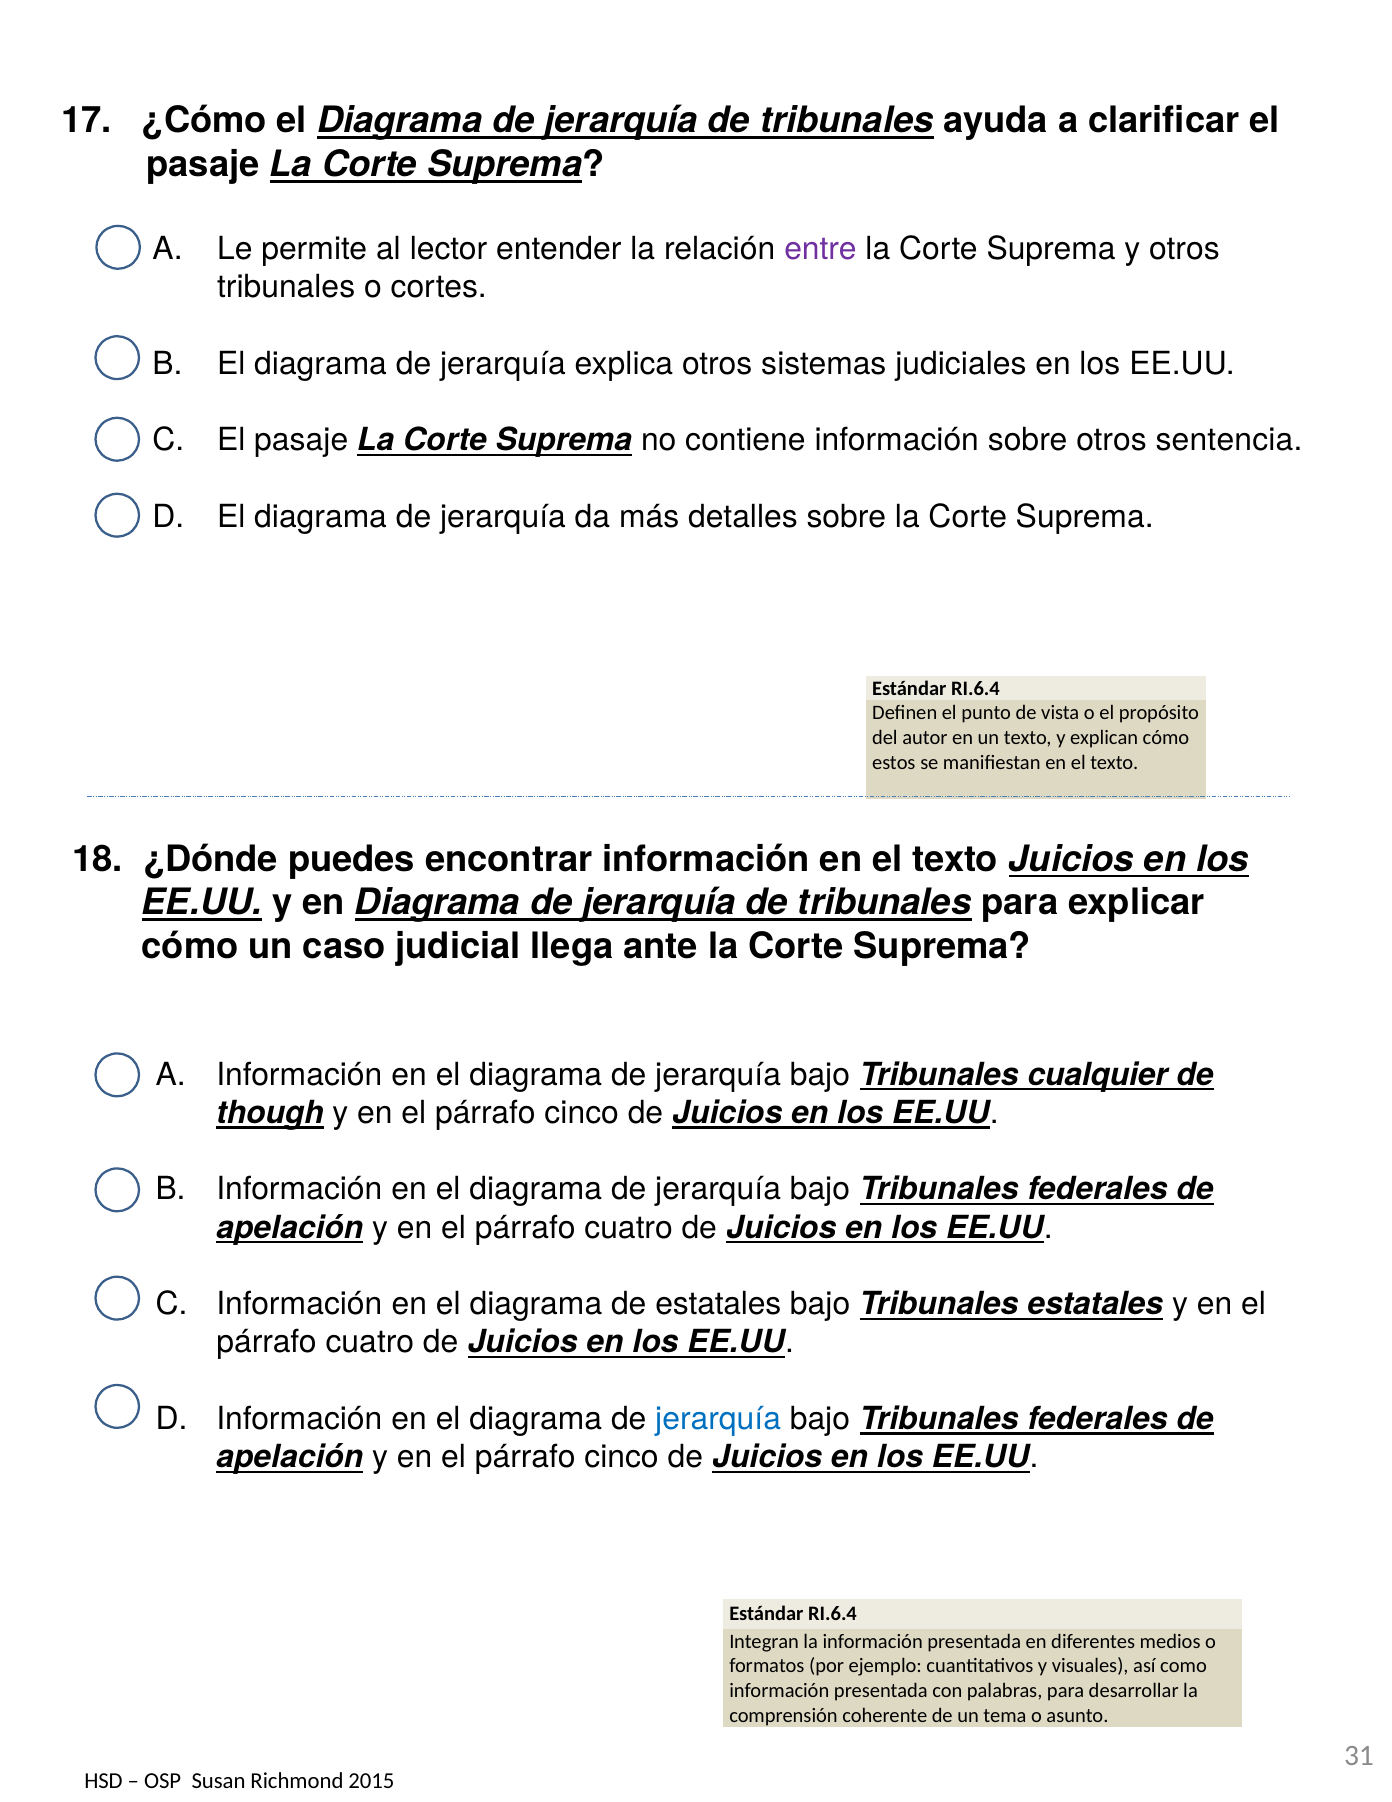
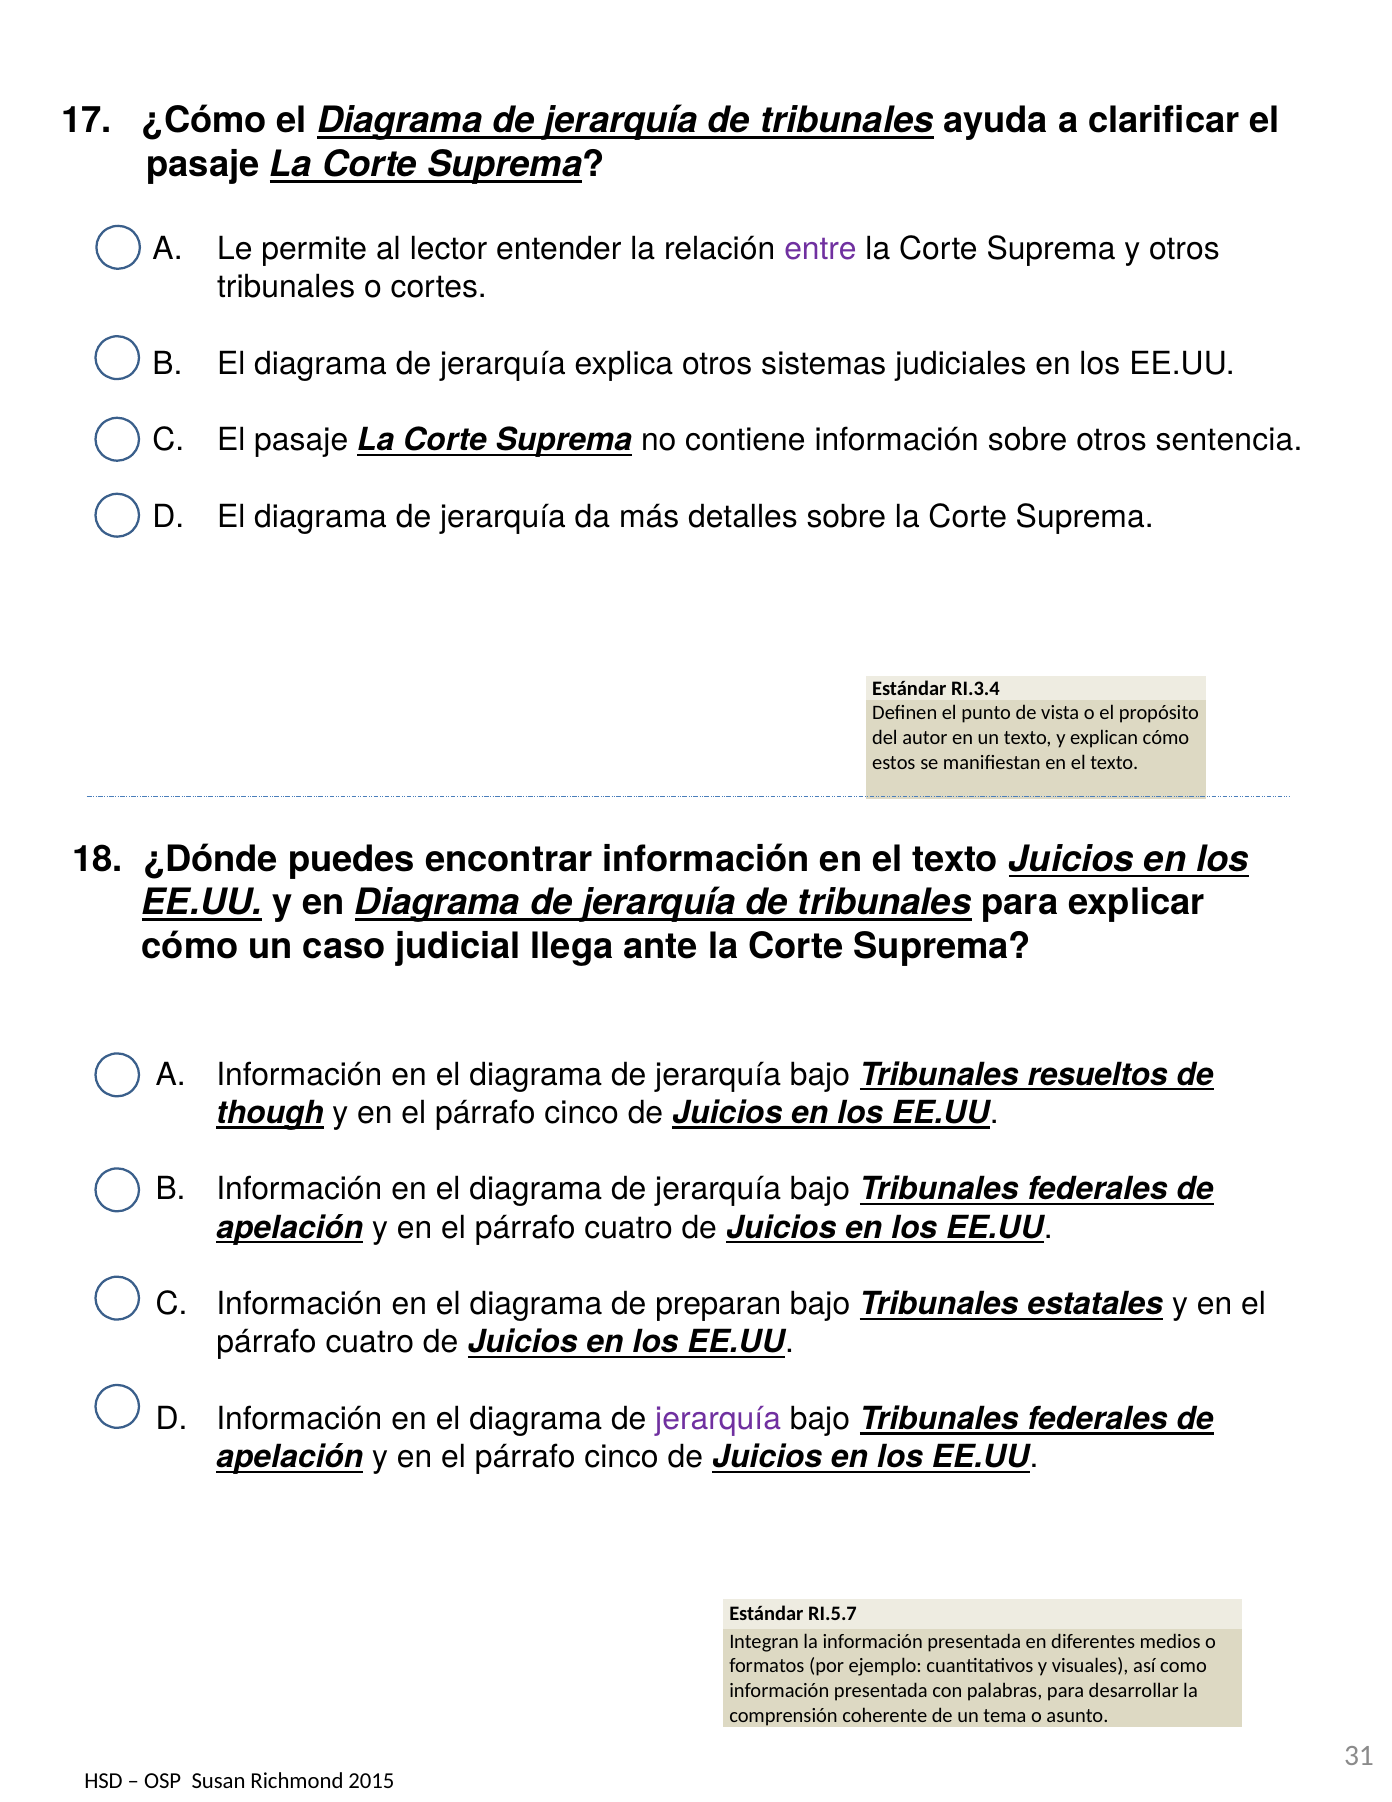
RI.6.4: RI.6.4 -> RI.3.4 (975, 688)
cualquier: cualquier -> resueltos (1098, 1074)
de estatales: estatales -> preparan (718, 1304)
jerarquía colour: blue -> purple (718, 1418)
RI.6.4: RI.6.4 -> RI.5.7 (833, 1613)
